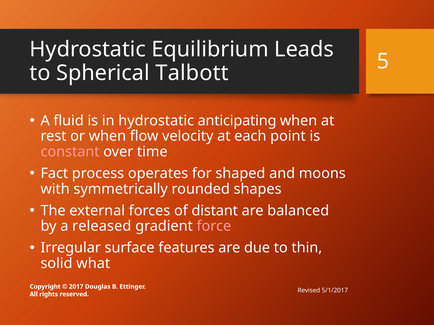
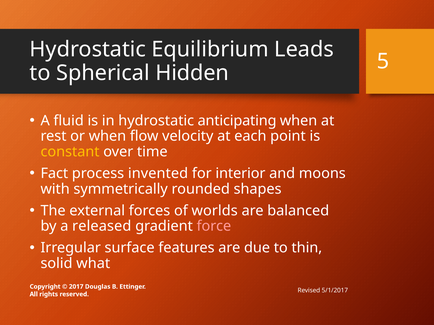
Talbott: Talbott -> Hidden (192, 73)
constant colour: pink -> yellow (70, 152)
operates: operates -> invented (158, 174)
shaped: shaped -> interior (240, 174)
distant: distant -> worlds (215, 211)
